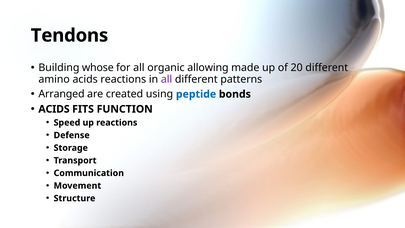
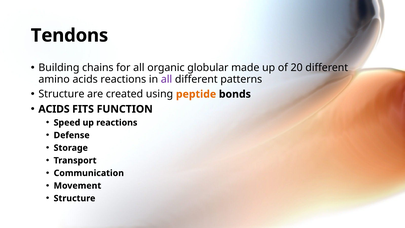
whose: whose -> chains (98, 68)
allowing: allowing -> globular (208, 68)
Arranged: Arranged -> Structure (61, 94)
peptide colour: blue -> orange (196, 94)
